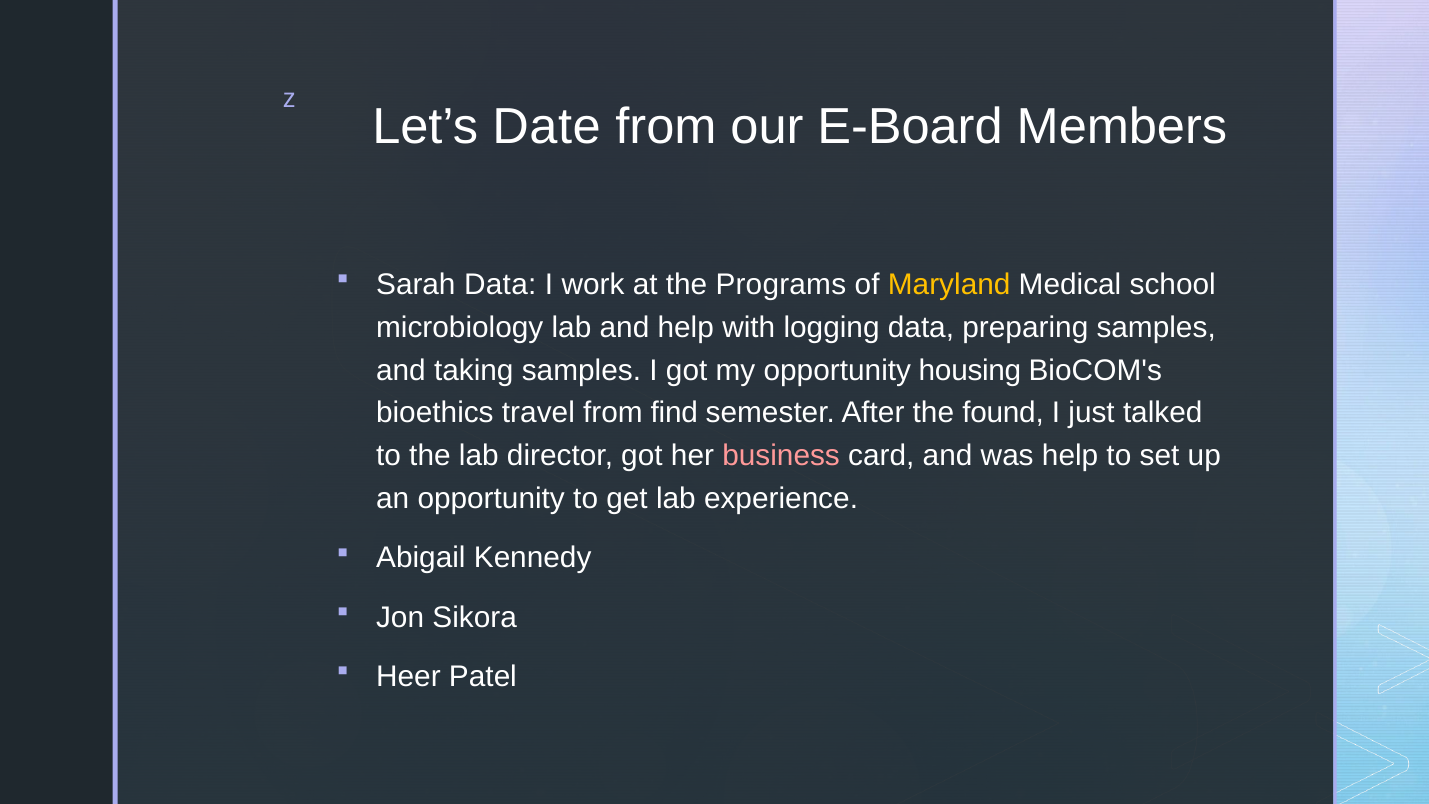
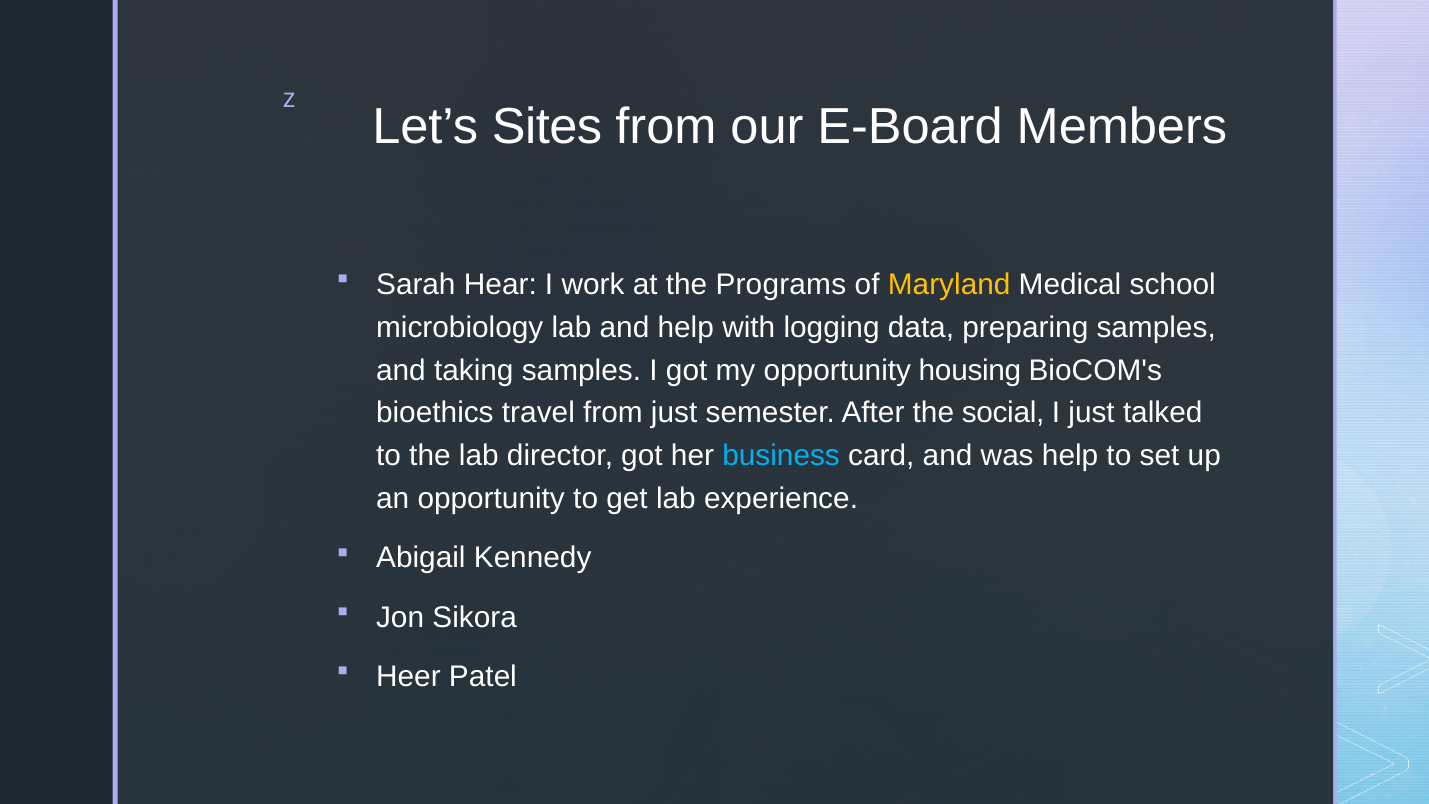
Date: Date -> Sites (547, 127)
Sarah Data: Data -> Hear (500, 284)
from find: find -> just (674, 413)
found: found -> social (1003, 413)
business colour: pink -> light blue (781, 456)
